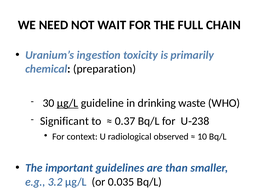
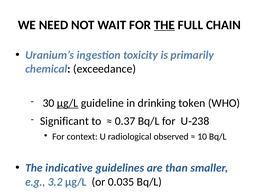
THE underline: none -> present (164, 25)
preparation: preparation -> exceedance (105, 69)
waste: waste -> token (192, 103)
important: important -> indicative (69, 167)
